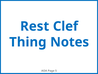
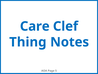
Rest: Rest -> Care (35, 26)
